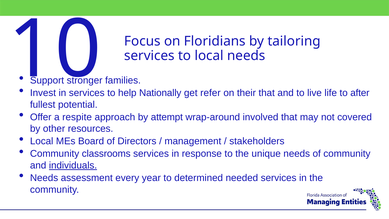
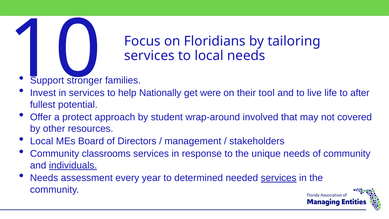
refer: refer -> were (211, 93)
their that: that -> tool (267, 93)
respite: respite -> protect (77, 117)
attempt: attempt -> student (167, 117)
services underline: none -> present (279, 178)
